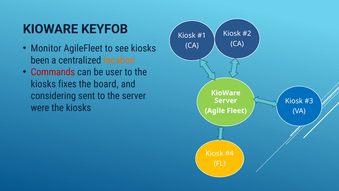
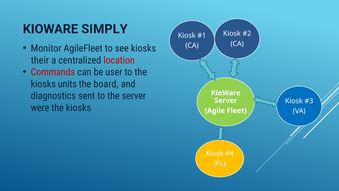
KEYFOB: KEYFOB -> SIMPLY (104, 29)
been: been -> their (40, 60)
location colour: orange -> red (119, 60)
fixes: fixes -> units (67, 84)
considering: considering -> diagnostics (53, 96)
